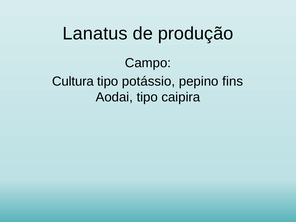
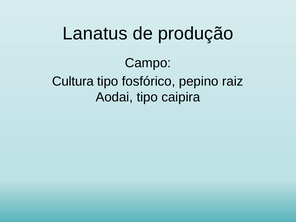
potássio: potássio -> fosfórico (149, 81)
fins: fins -> raiz (233, 81)
